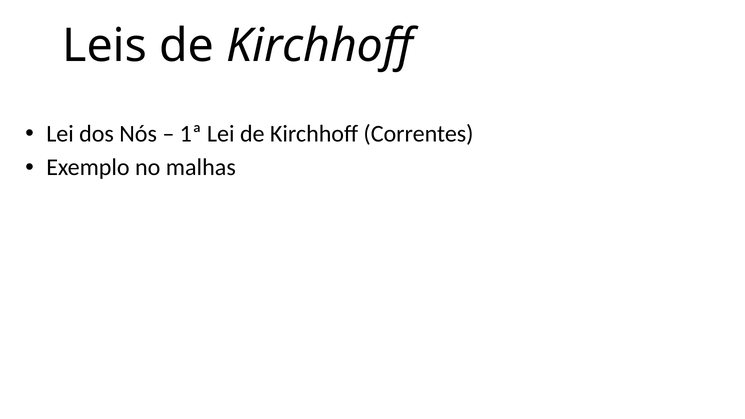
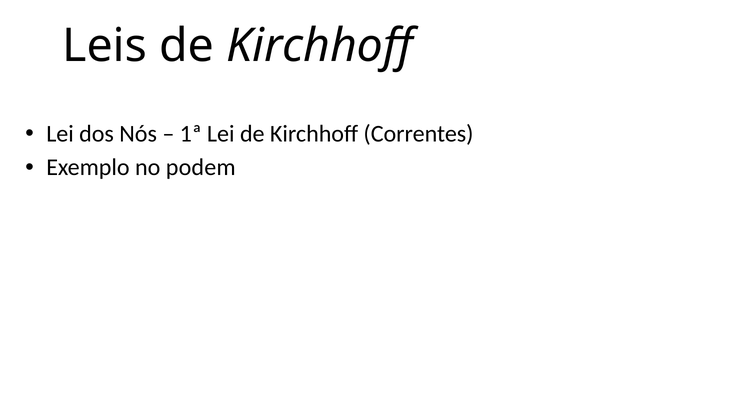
malhas: malhas -> podem (201, 168)
